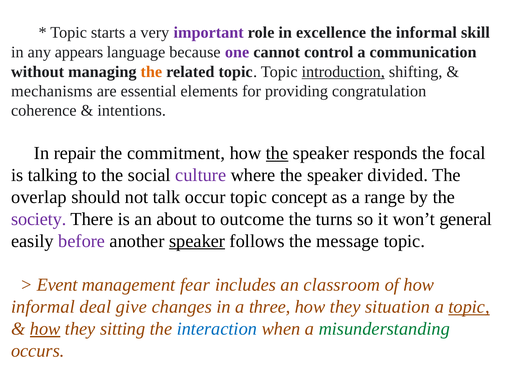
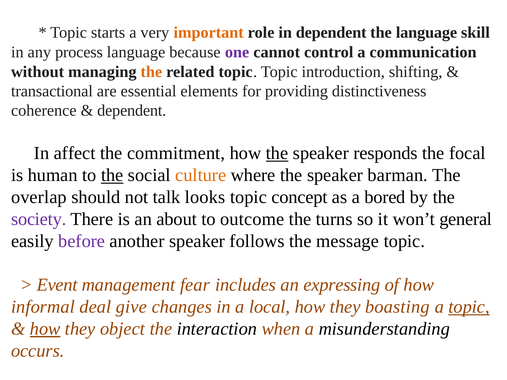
important colour: purple -> orange (209, 32)
in excellence: excellence -> dependent (331, 32)
the informal: informal -> language (426, 32)
appears: appears -> process (79, 52)
introduction underline: present -> none (343, 72)
mechanisms: mechanisms -> transactional (52, 91)
congratulation: congratulation -> distinctiveness (379, 91)
intentions: intentions -> dependent (132, 111)
repair: repair -> affect (75, 153)
talking: talking -> human (53, 175)
the underline: none -> present (112, 175)
culture colour: purple -> orange (201, 175)
divided: divided -> barman (398, 175)
occur: occur -> looks (205, 197)
range: range -> bored (385, 197)
speaker underline: present -> none (197, 241)
classroom: classroom -> expressing (342, 285)
three: three -> local (270, 307)
situation: situation -> boasting (397, 307)
sitting: sitting -> object (123, 329)
interaction colour: blue -> black (217, 329)
misunderstanding colour: green -> black (384, 329)
